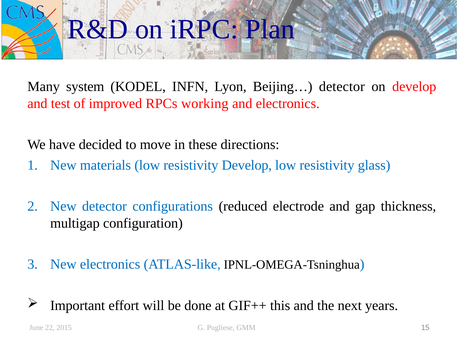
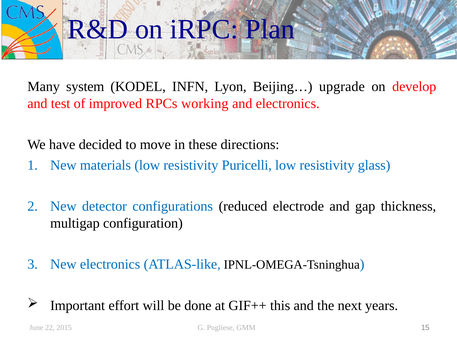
Beijing… detector: detector -> upgrade (342, 87)
resistivity Develop: Develop -> Puricelli (247, 165)
